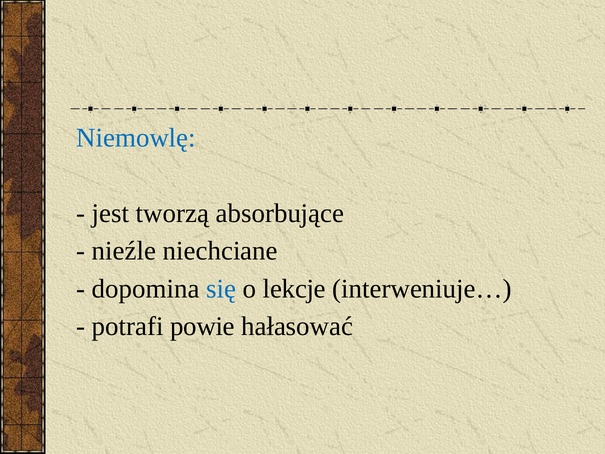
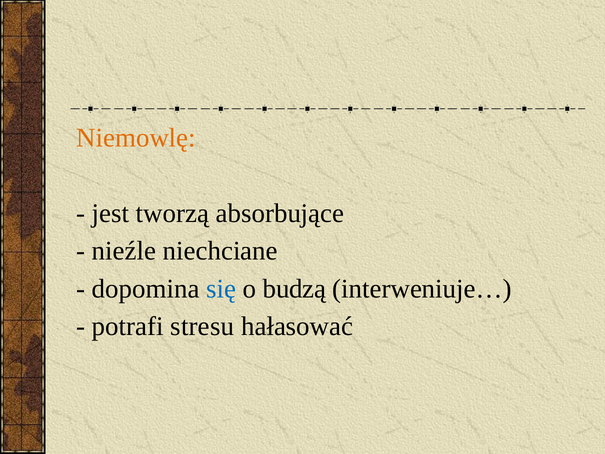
Niemowlę colour: blue -> orange (136, 138)
lekcje: lekcje -> budzą (294, 289)
powie: powie -> stresu (202, 326)
